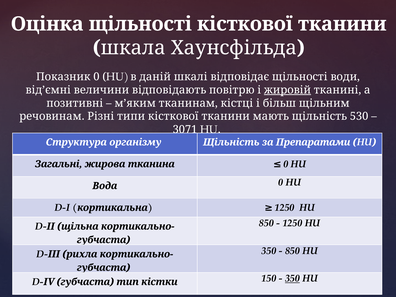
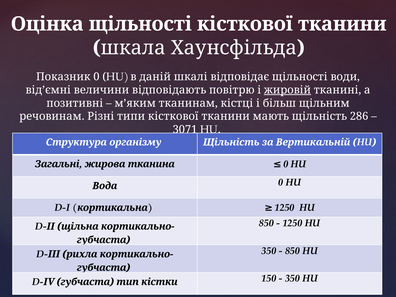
530: 530 -> 286 (359, 116)
Препаратами: Препаратами -> Вертикальній (313, 142)
350 underline: present -> none (292, 278)
